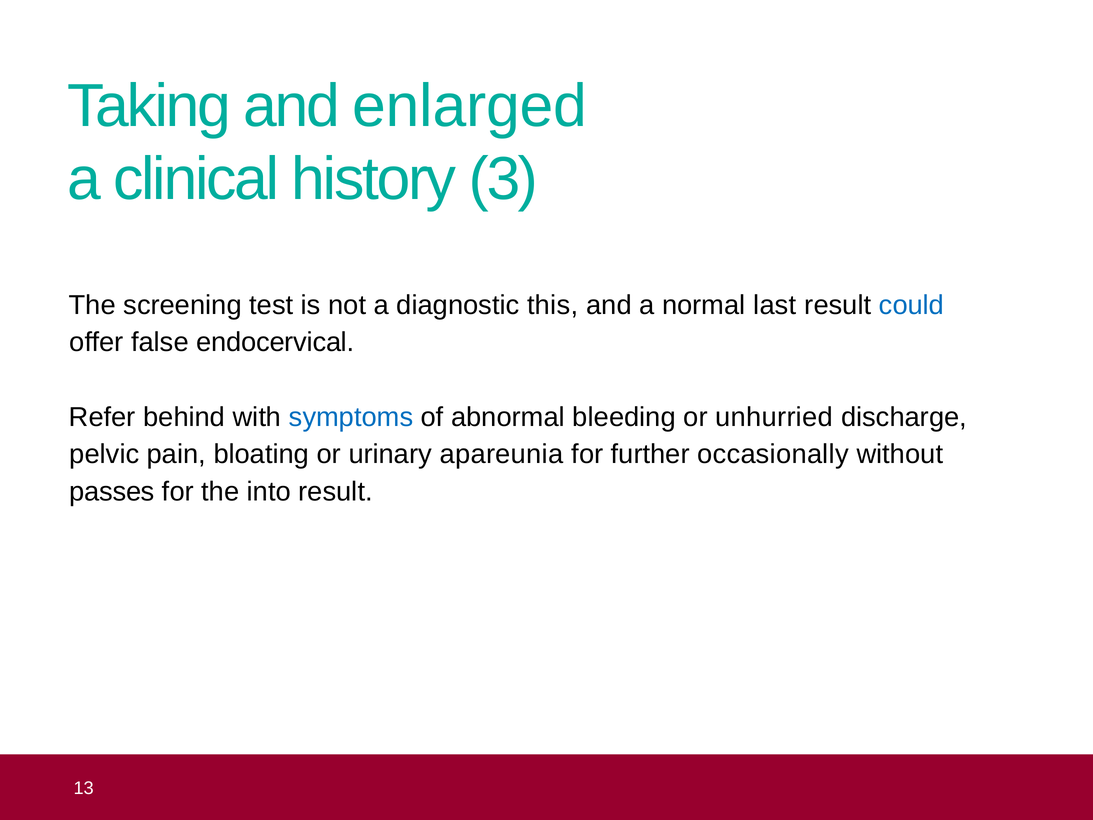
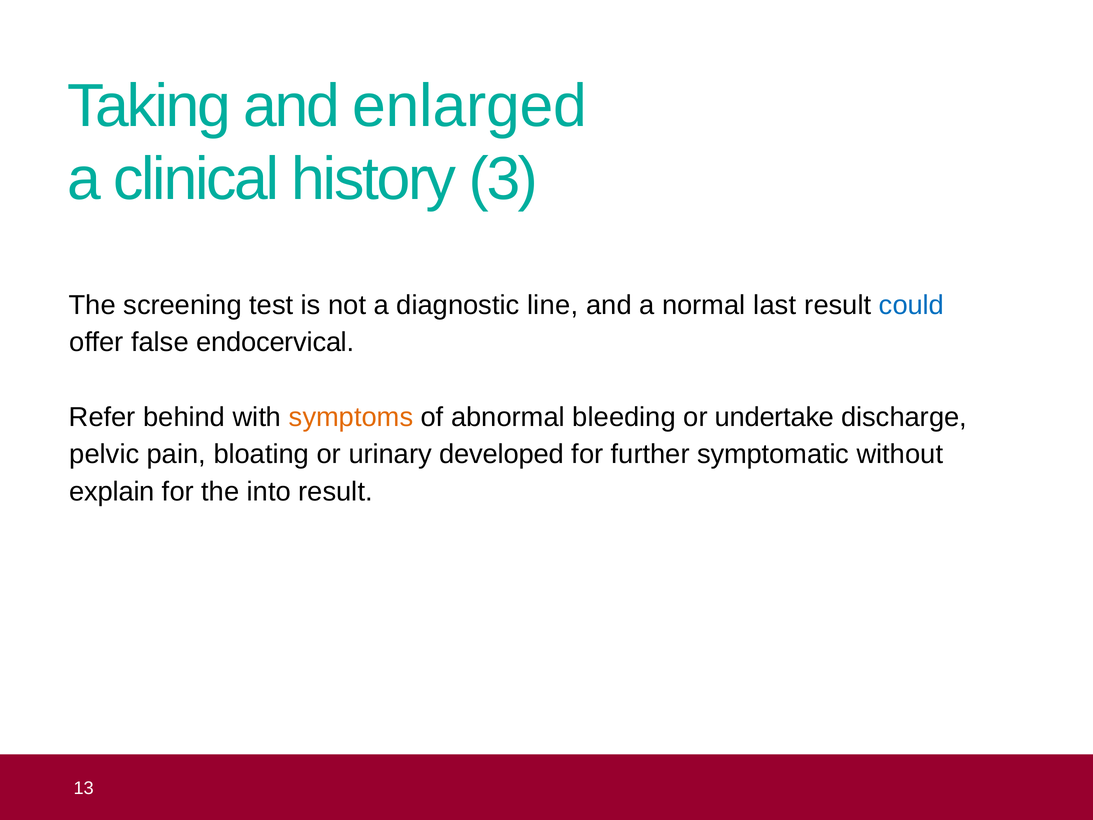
this: this -> line (553, 305)
symptoms colour: blue -> orange (351, 417)
unhurried: unhurried -> undertake (774, 417)
apareunia: apareunia -> developed (502, 454)
occasionally: occasionally -> symptomatic (773, 454)
passes: passes -> explain (112, 492)
